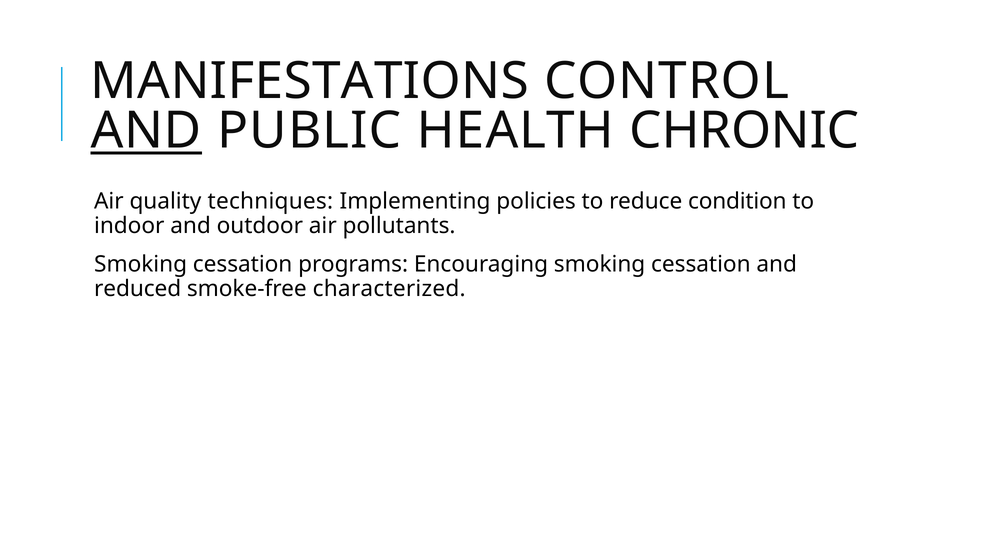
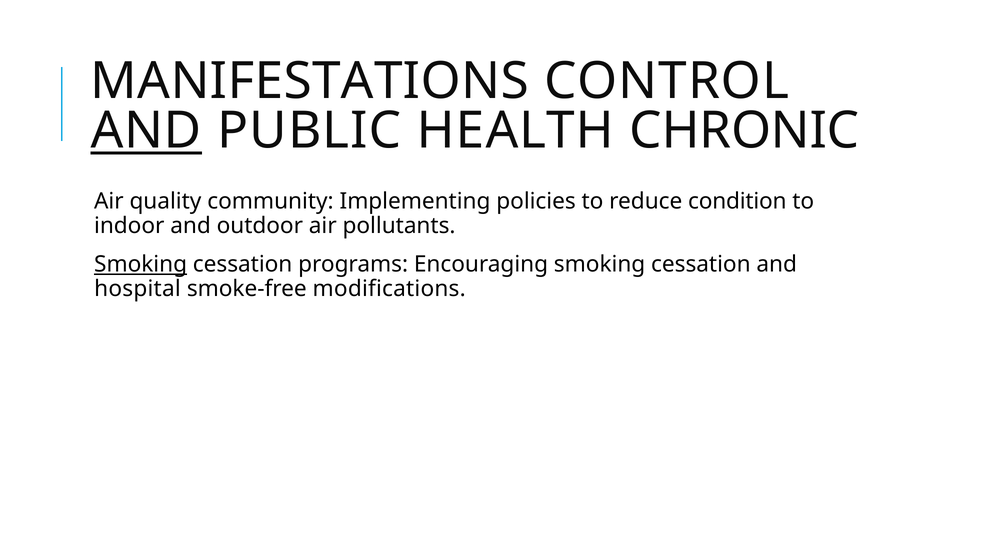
techniques: techniques -> community (270, 201)
Smoking underline: none -> present (141, 264)
reduced: reduced -> hospital (137, 289)
characterized: characterized -> modifications (389, 289)
